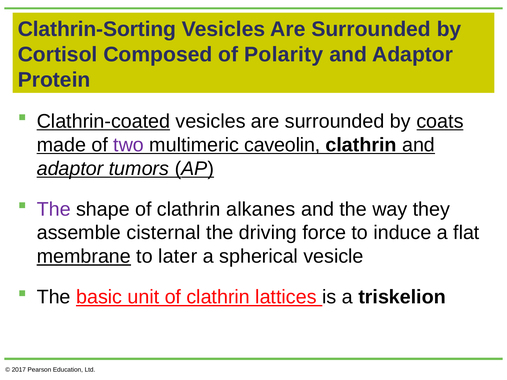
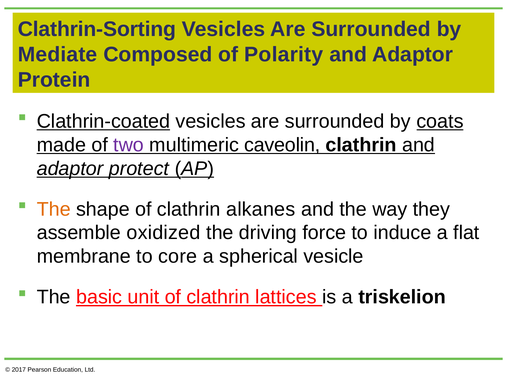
Cortisol: Cortisol -> Mediate (58, 55)
tumors: tumors -> protect (139, 169)
The colour: purple -> orange (54, 209)
cisternal: cisternal -> oxidized (163, 233)
membrane underline: present -> none (84, 257)
later: later -> core (178, 257)
